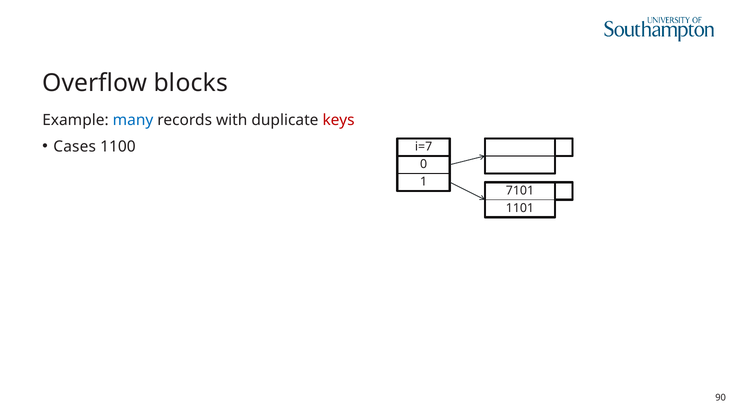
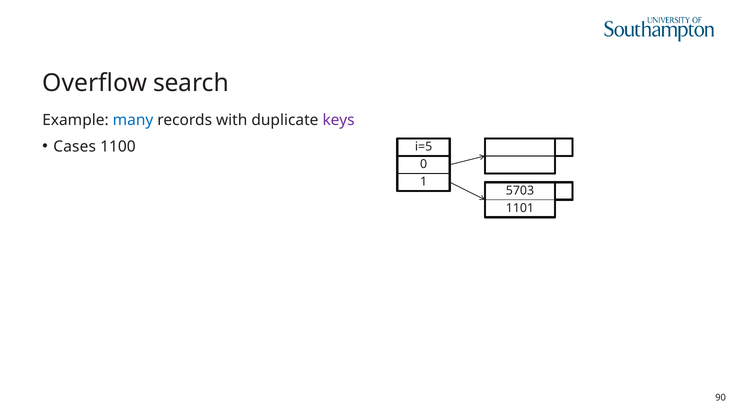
blocks: blocks -> search (191, 83)
keys colour: red -> purple (339, 120)
i=7: i=7 -> i=5 (424, 147)
7101: 7101 -> 5703 (520, 191)
